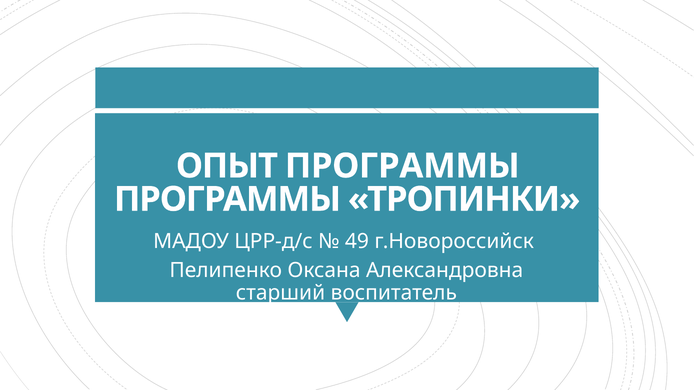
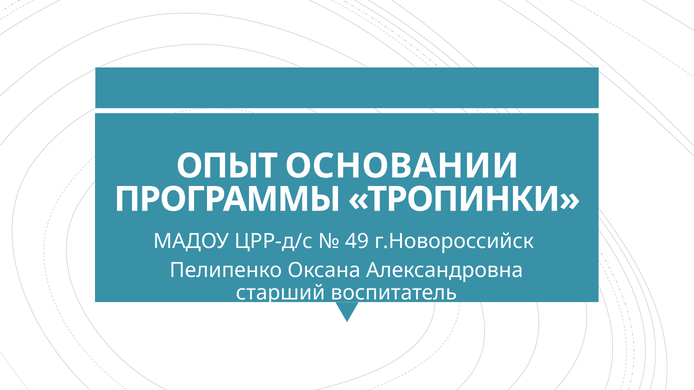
ОПЫТ ПРОГРАММЫ: ПРОГРАММЫ -> ОСНОВАНИИ (402, 166)
